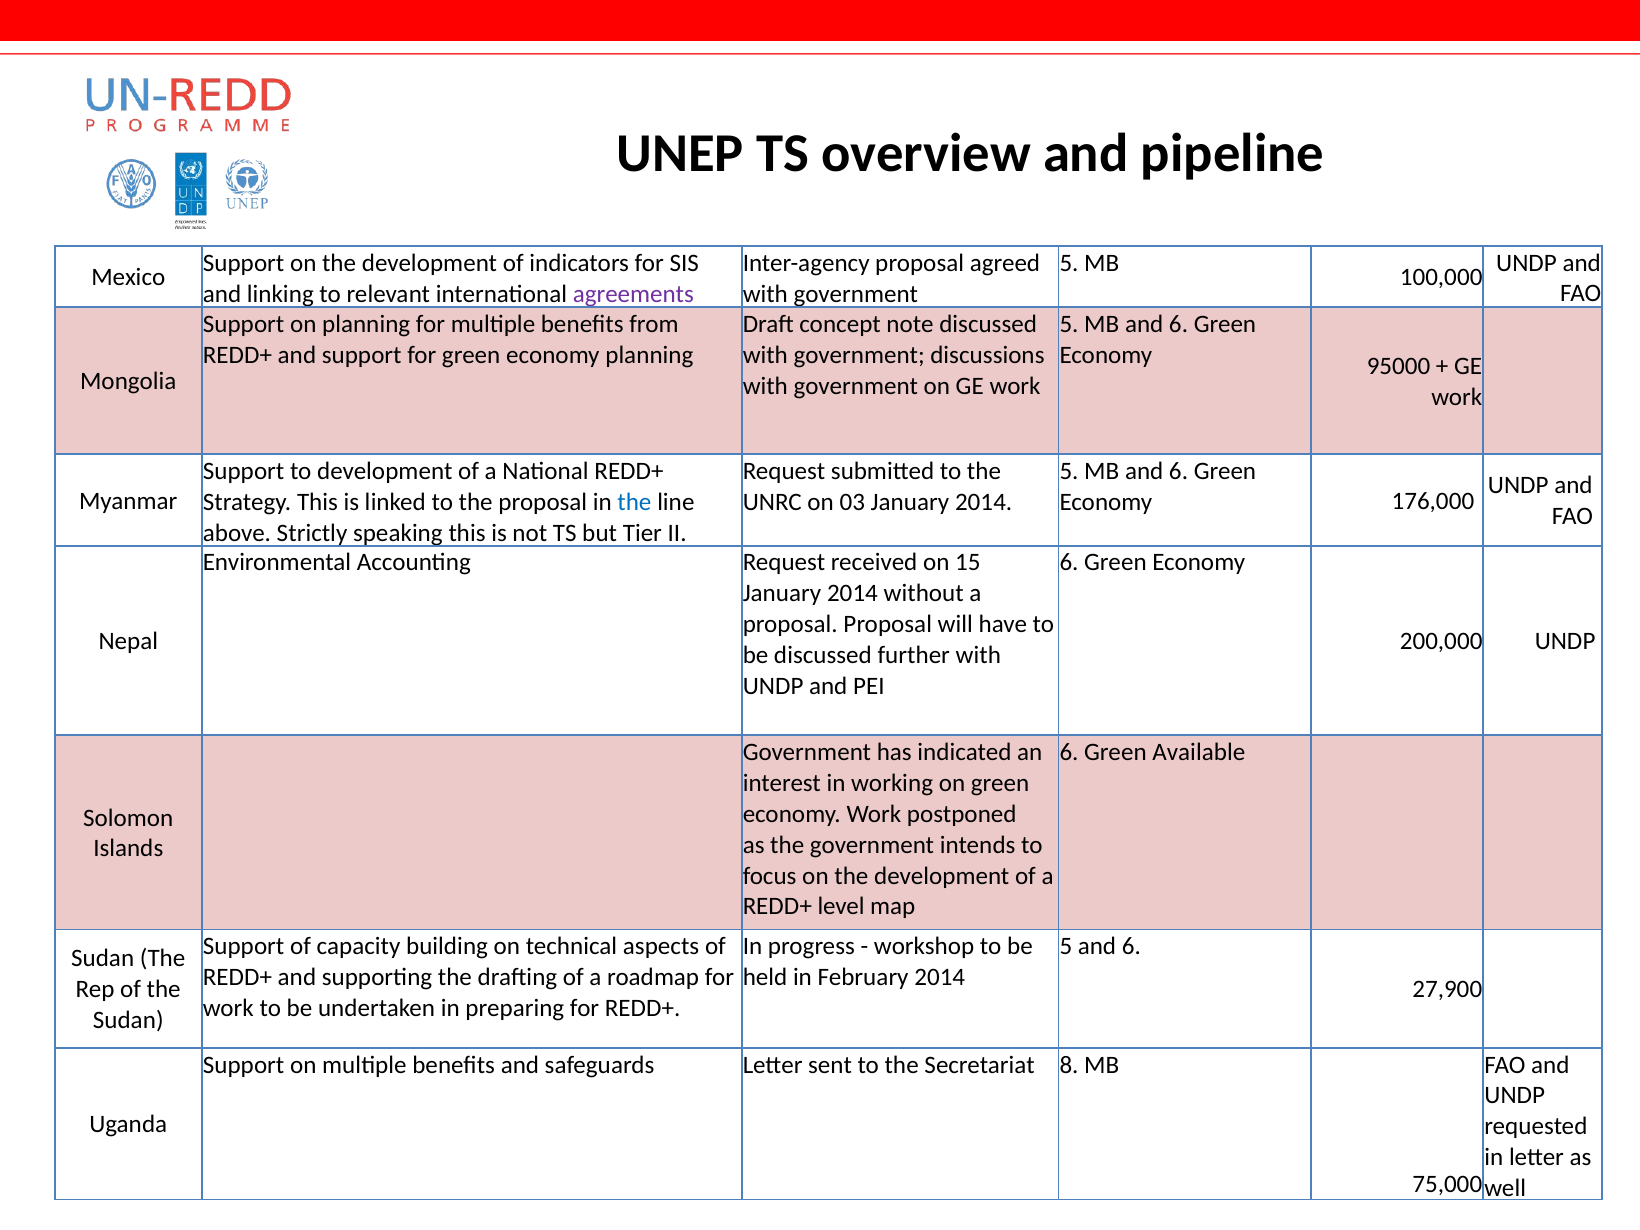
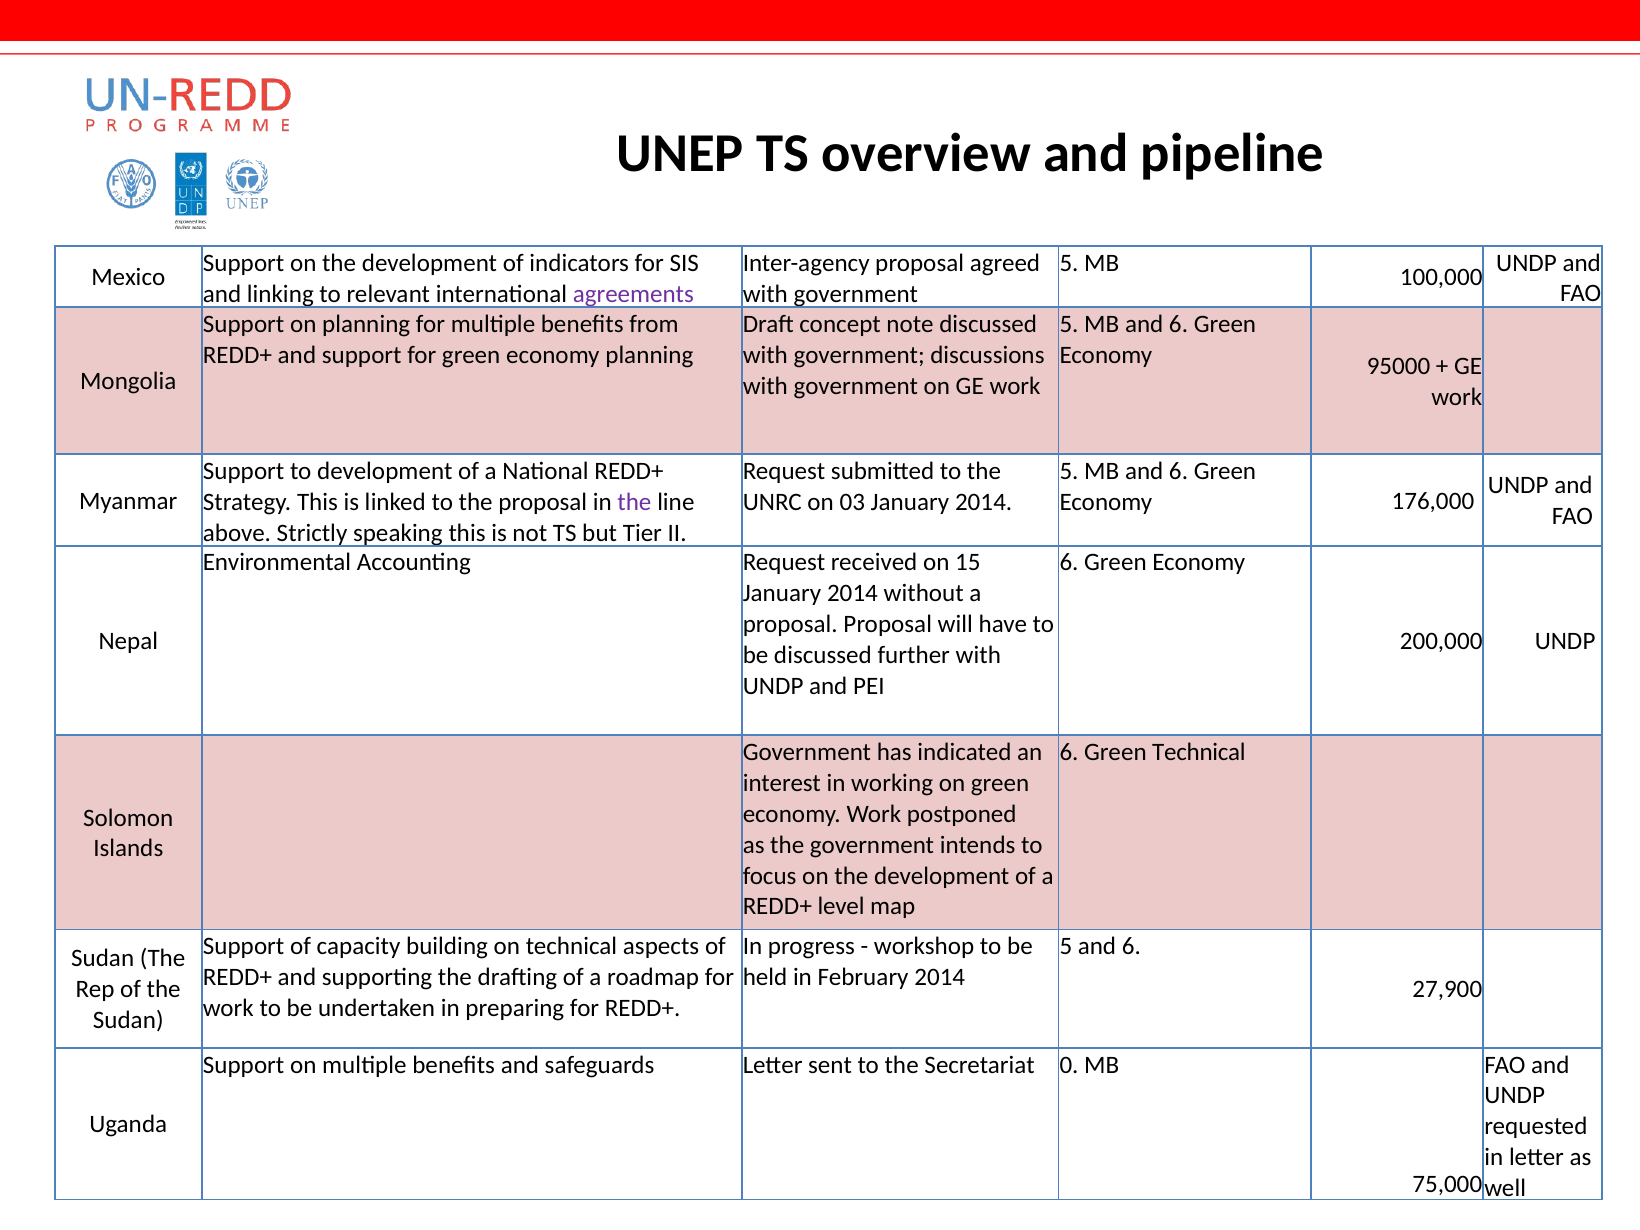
the colour: blue -> purple (634, 502)
Green Available: Available -> Technical (1199, 752)
8: 8 -> 0 (1069, 1065)
